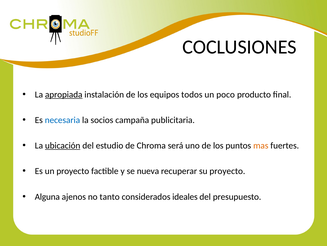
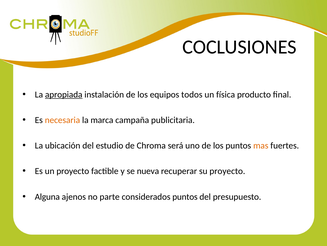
poco: poco -> física (226, 94)
necesaria colour: blue -> orange (62, 120)
socios: socios -> marca (102, 120)
ubicación underline: present -> none (63, 145)
tanto: tanto -> parte (110, 196)
considerados ideales: ideales -> puntos (185, 196)
